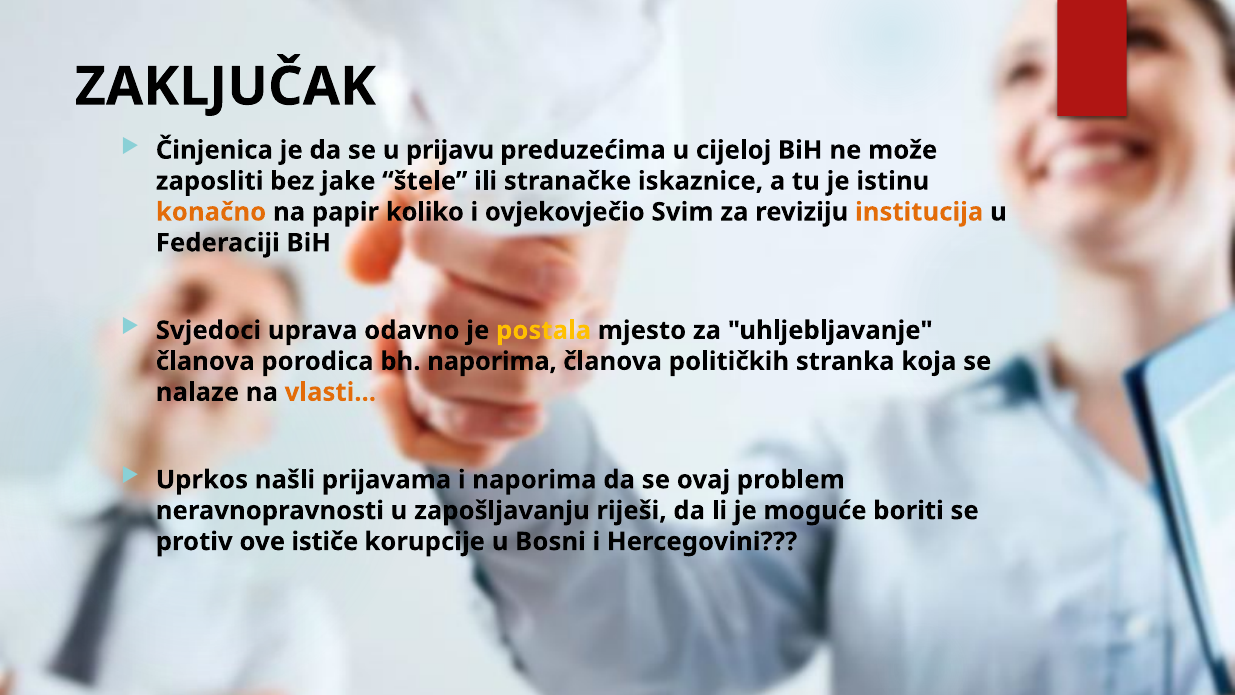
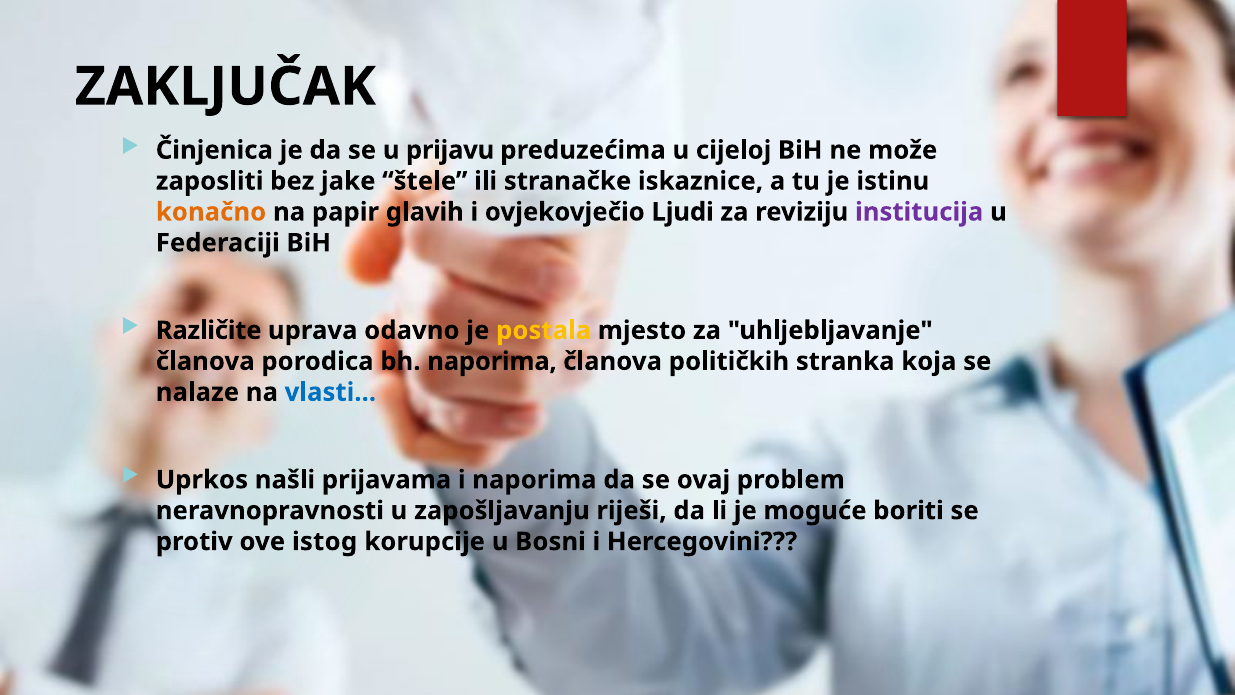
koliko: koliko -> glavih (425, 212)
Svim: Svim -> Ljudi (683, 212)
institucija colour: orange -> purple (919, 212)
Svjedoci: Svjedoci -> Različite (209, 330)
vlasti colour: orange -> blue (330, 392)
ističe: ističe -> istog (325, 541)
